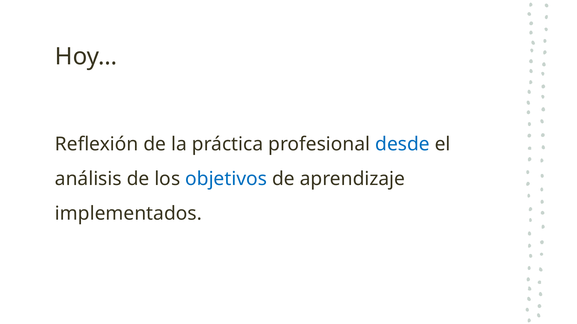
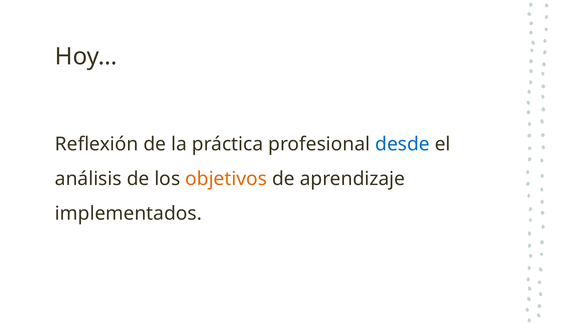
objetivos colour: blue -> orange (226, 179)
